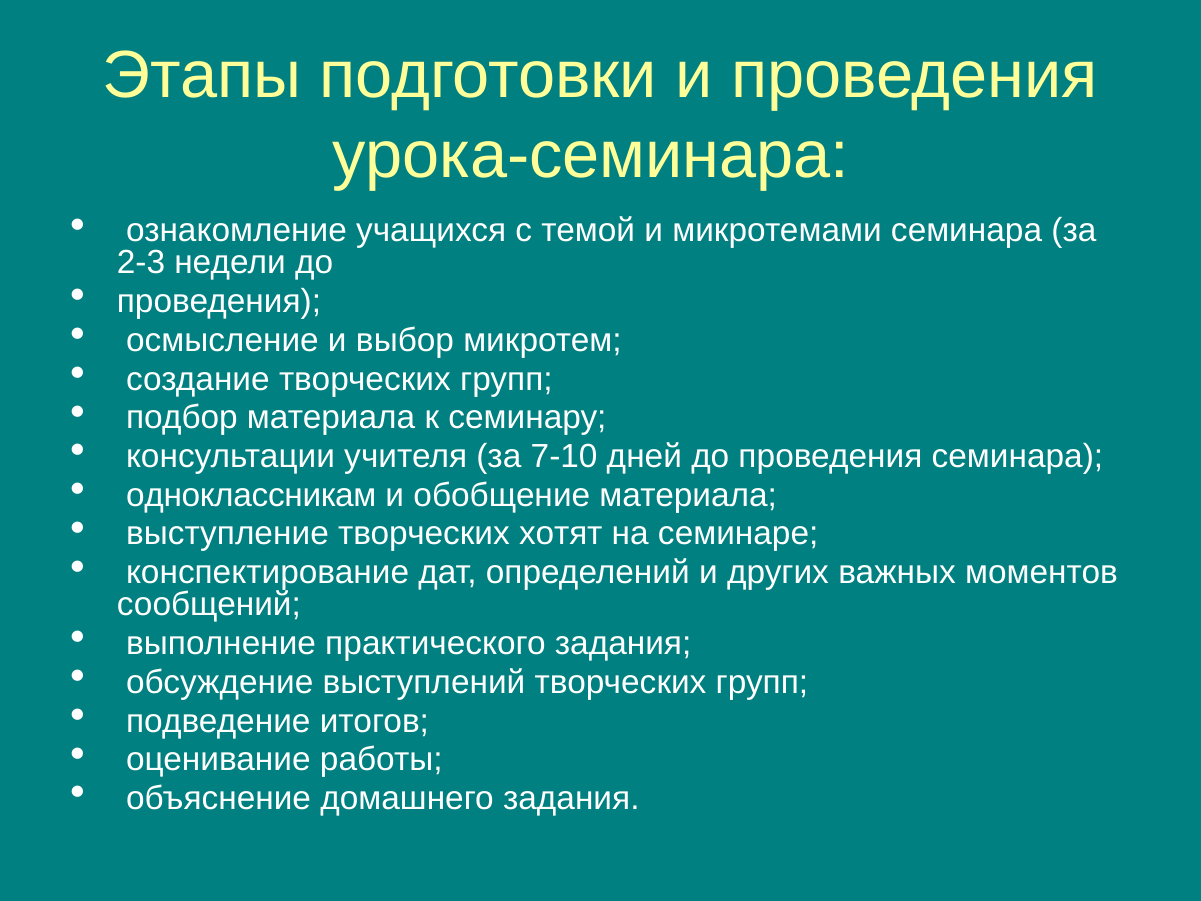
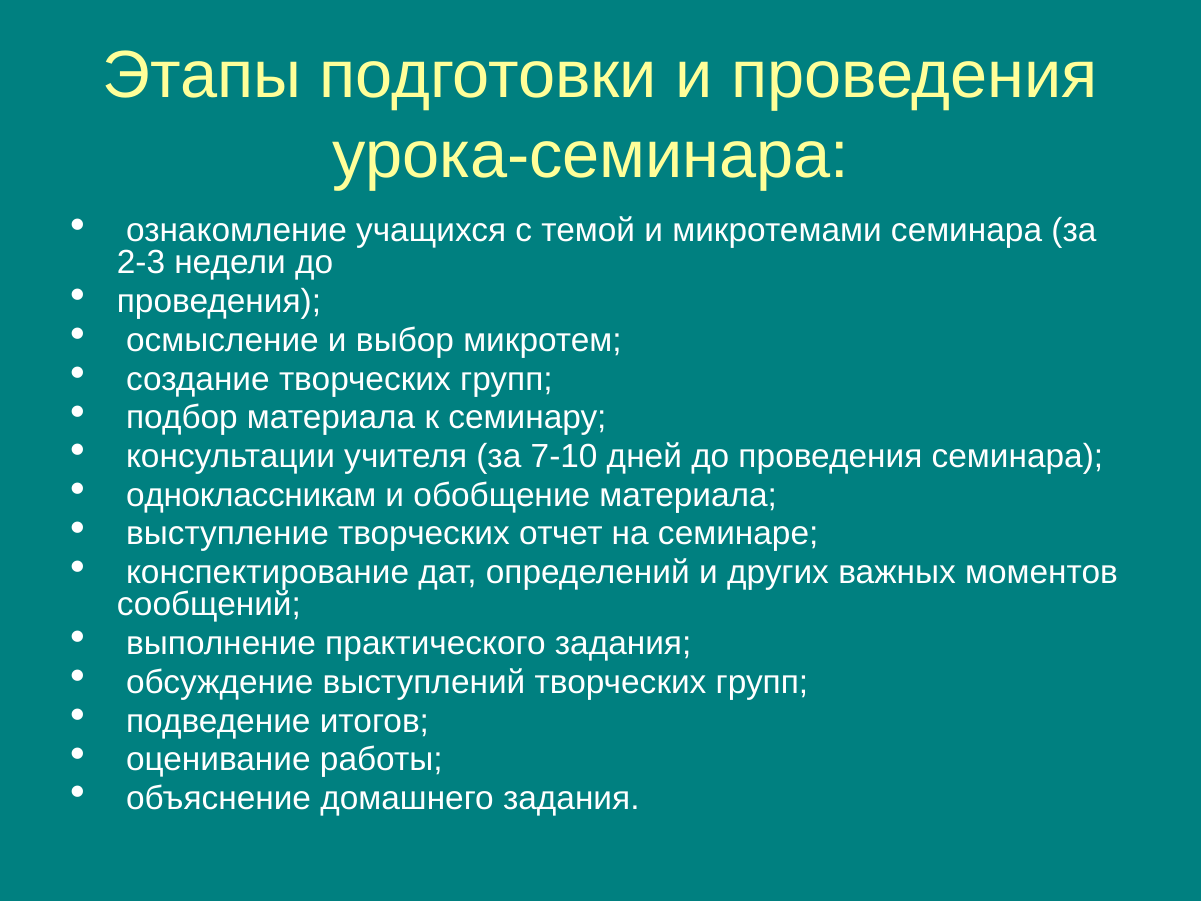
хотят: хотят -> отчет (561, 534)
